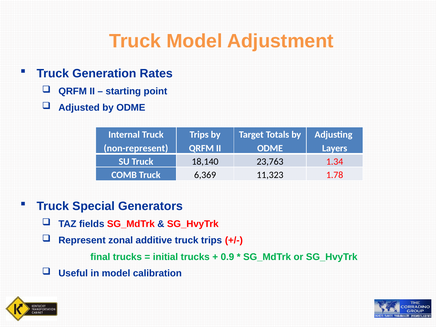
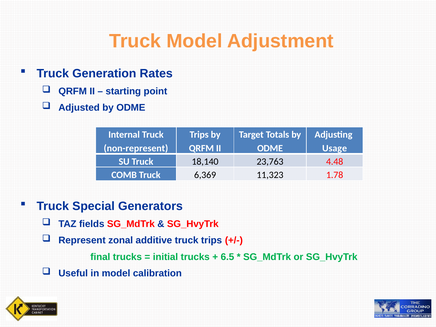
Layers: Layers -> Usage (335, 148)
1.34: 1.34 -> 4.48 (335, 162)
0.9: 0.9 -> 6.5 (227, 257)
